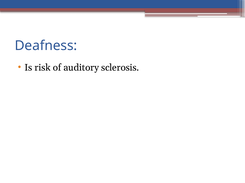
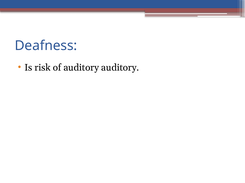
auditory sclerosis: sclerosis -> auditory (120, 68)
